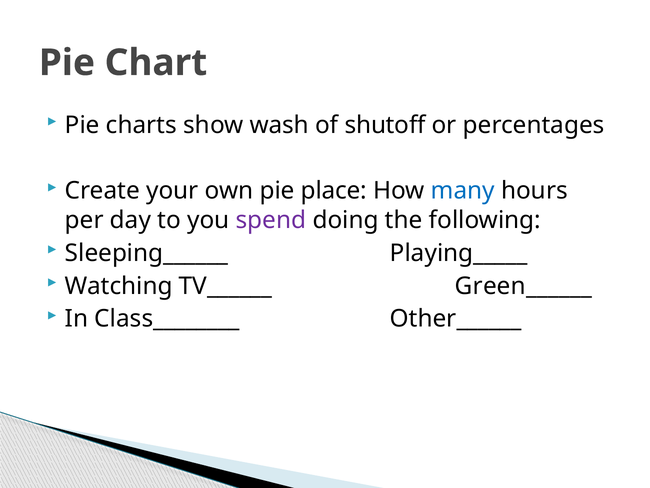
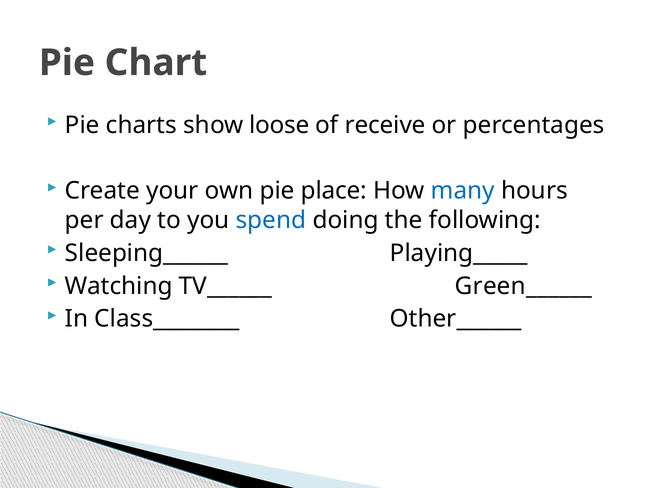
wash: wash -> loose (279, 125)
shutoff: shutoff -> receive (385, 125)
spend colour: purple -> blue (271, 220)
